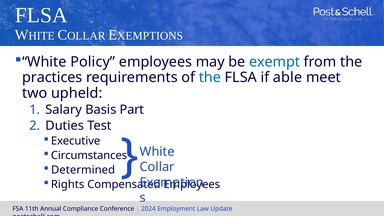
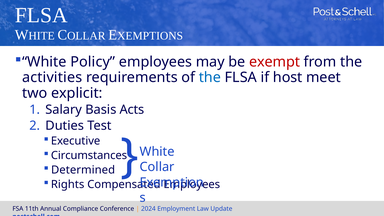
exempt colour: blue -> red (275, 62)
practices: practices -> activities (52, 77)
able: able -> host (288, 77)
upheld: upheld -> explicit (77, 93)
Part: Part -> Acts (132, 110)
